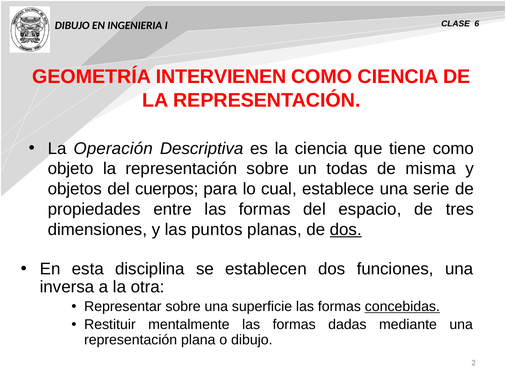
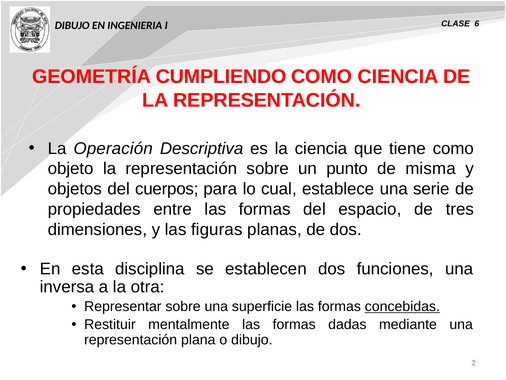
INTERVIENEN: INTERVIENEN -> CUMPLIENDO (221, 77)
todas: todas -> punto (347, 168)
puntos: puntos -> figuras (217, 229)
dos underline: present -> none (346, 229)
